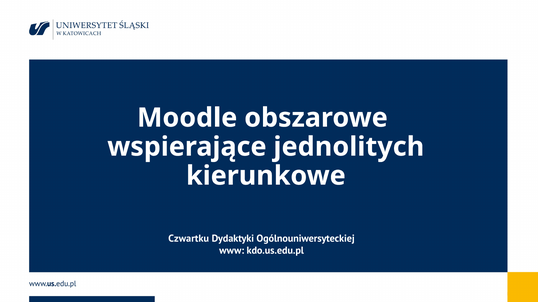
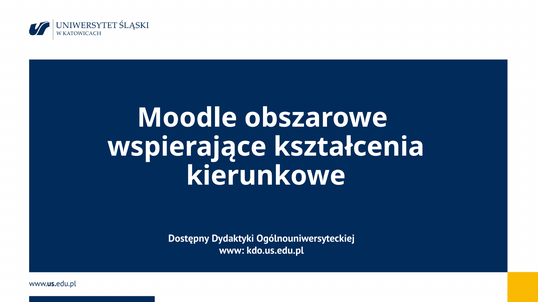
jednolitych: jednolitych -> kształcenia (349, 147)
Czwartku: Czwartku -> Dostępny (189, 239)
